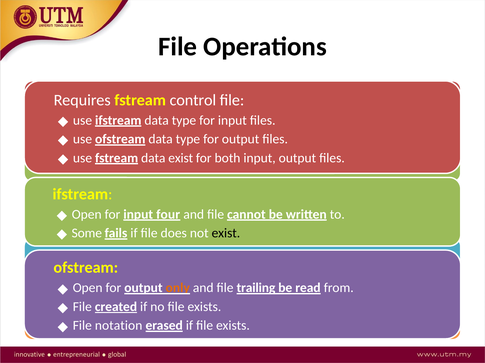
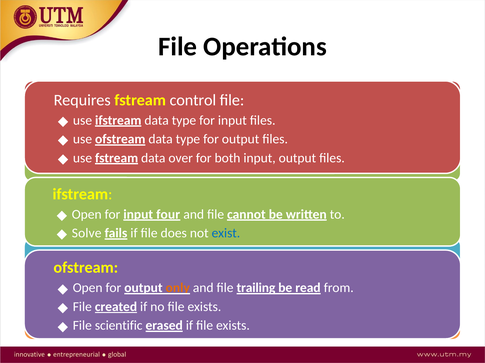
data exist: exist -> over (181, 158)
Some: Some -> Solve (87, 234)
exist colour: black -> blue (226, 234)
notation: notation -> scientific (119, 326)
